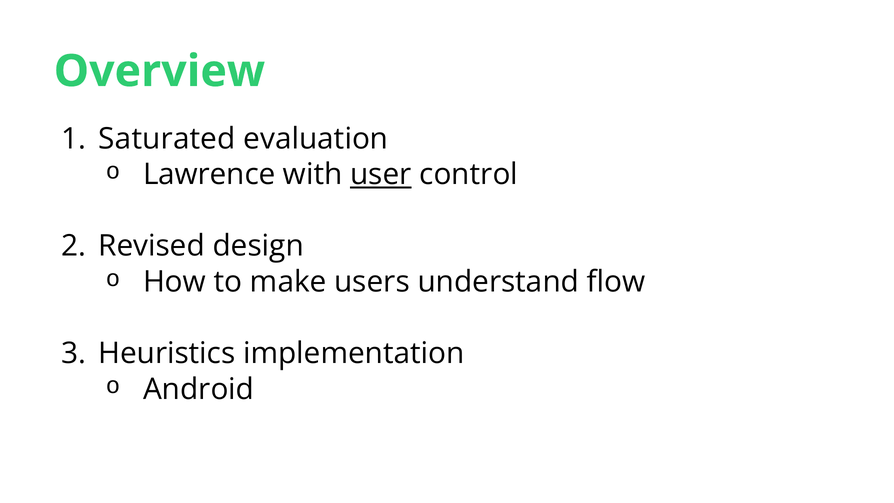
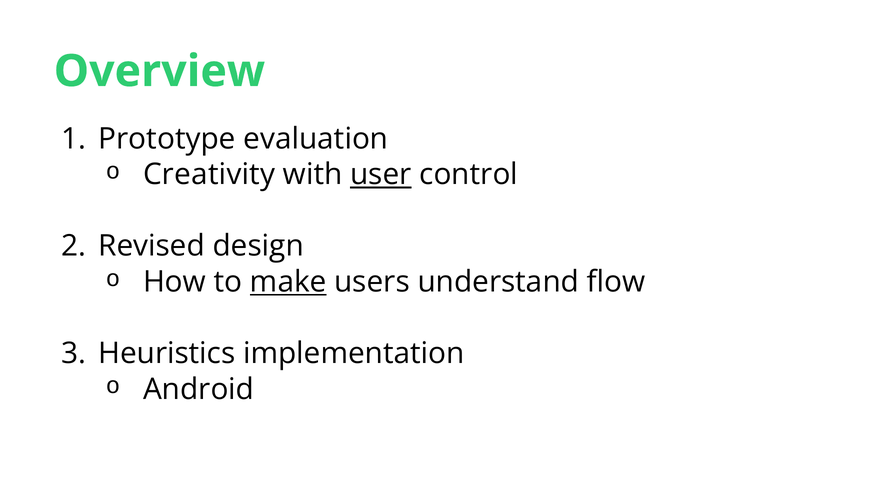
Saturated: Saturated -> Prototype (167, 139)
Lawrence: Lawrence -> Creativity (209, 175)
make underline: none -> present (288, 282)
